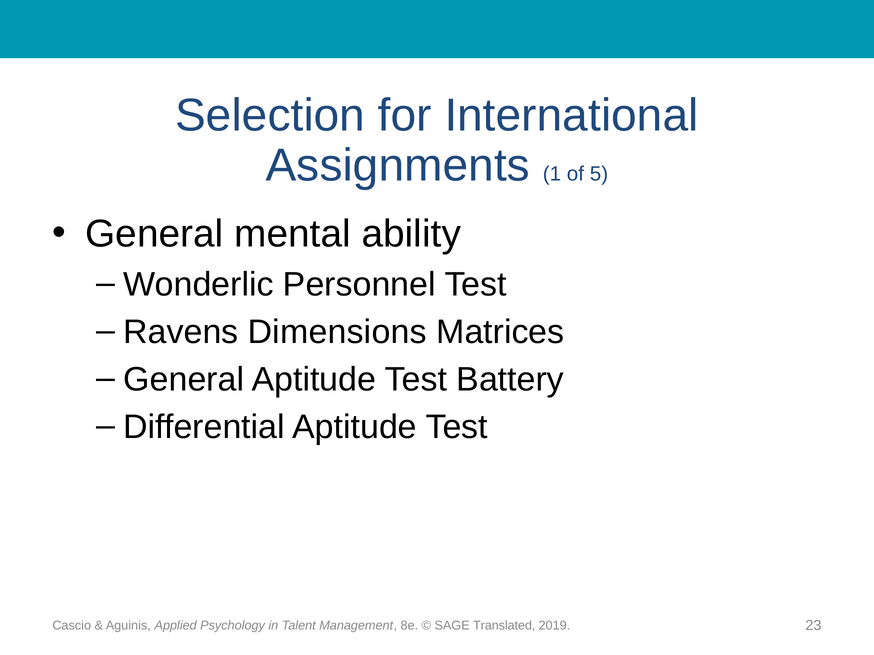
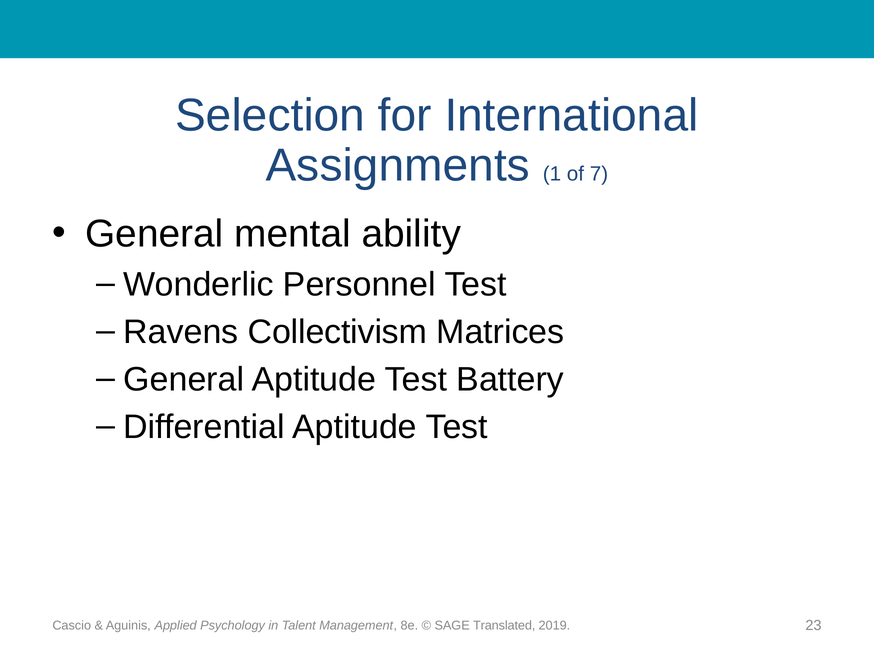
5: 5 -> 7 (599, 174)
Dimensions: Dimensions -> Collectivism (337, 332)
